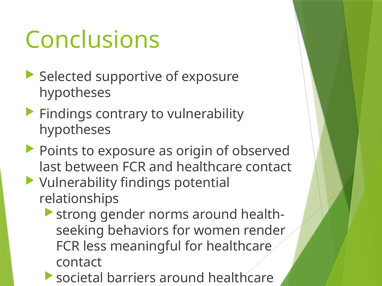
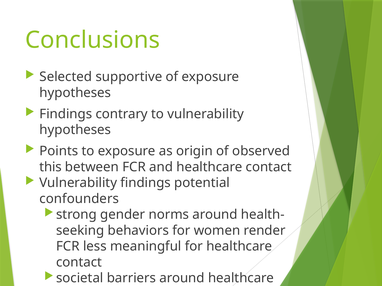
last: last -> this (51, 167)
relationships: relationships -> confounders (79, 199)
